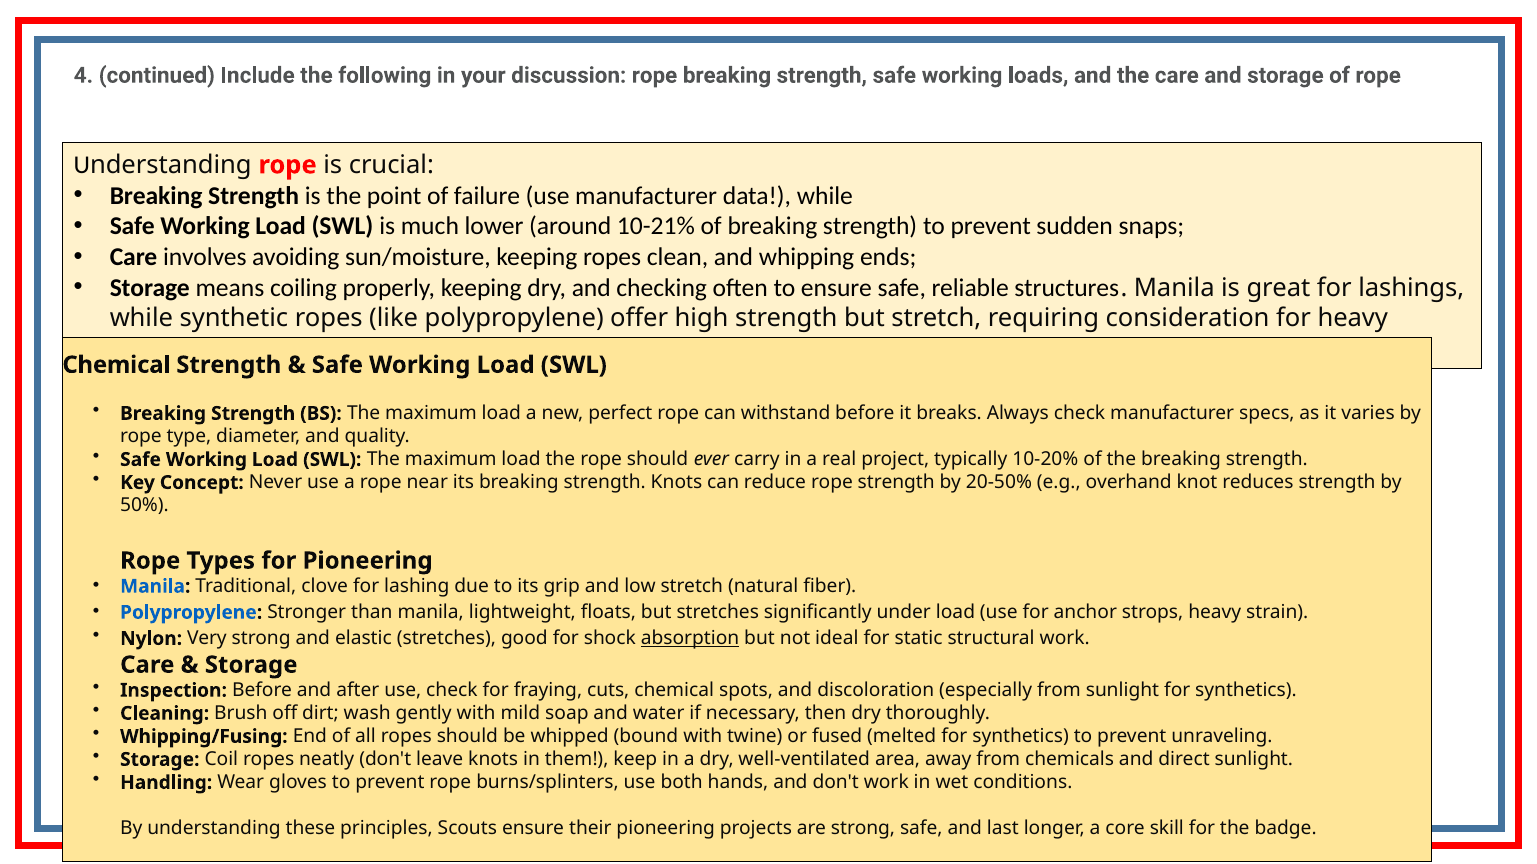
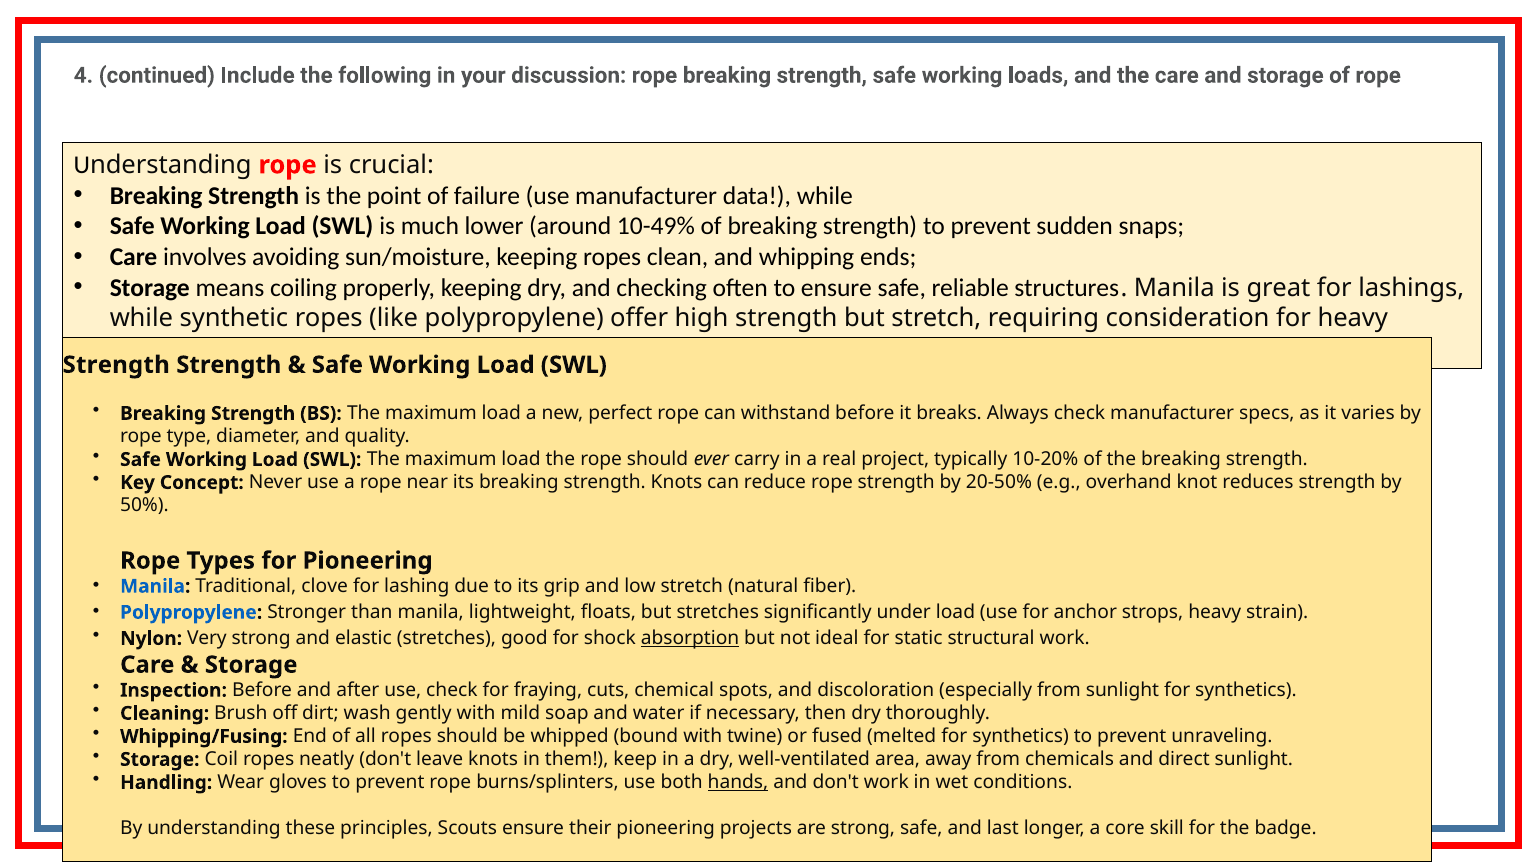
10-21%: 10-21% -> 10-49% (656, 227)
Chemical: Chemical -> Strength (116, 365)
hands underline: none -> present (738, 783)
